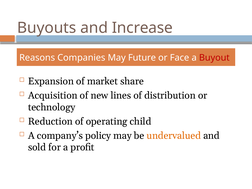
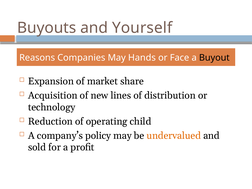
Increase: Increase -> Yourself (142, 28)
Future: Future -> Hands (142, 58)
Buyout colour: red -> black (214, 58)
